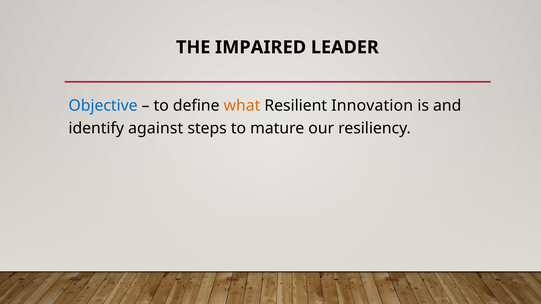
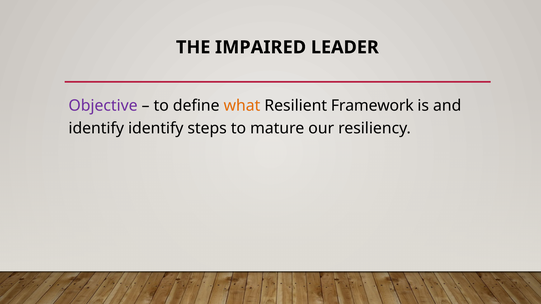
Objective colour: blue -> purple (103, 106)
Innovation: Innovation -> Framework (372, 106)
identify against: against -> identify (156, 128)
